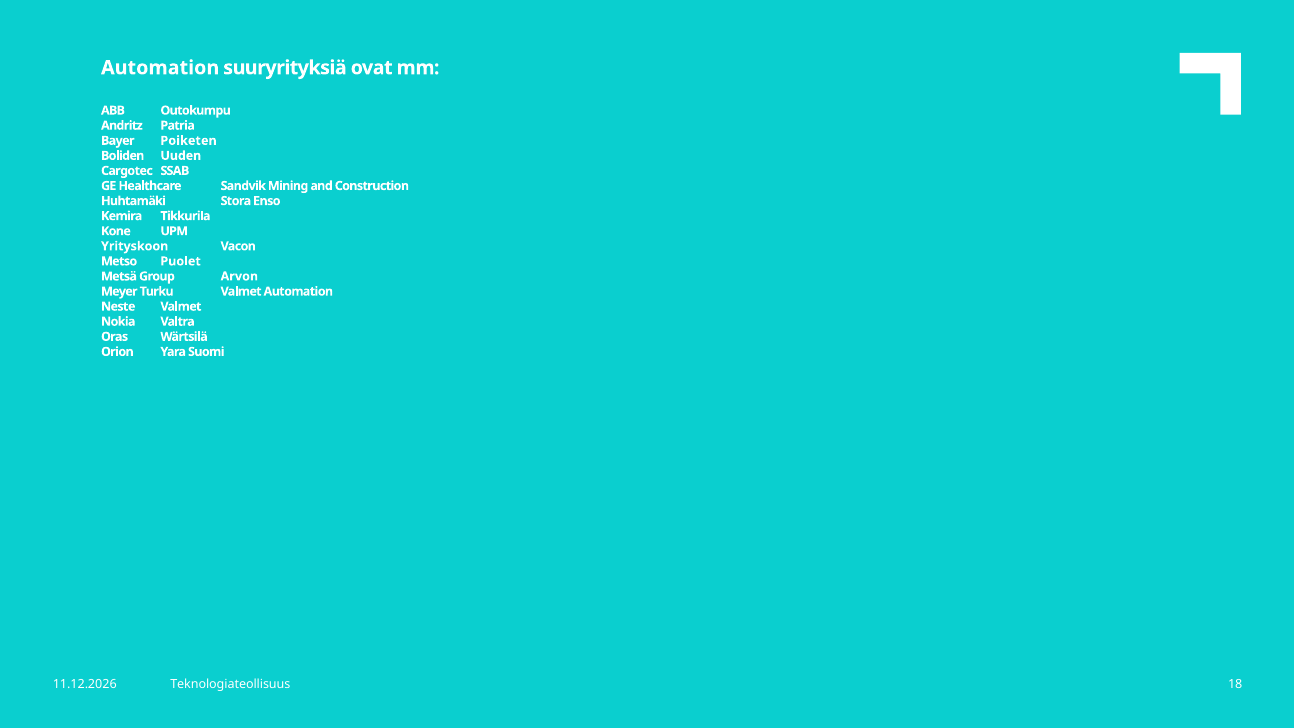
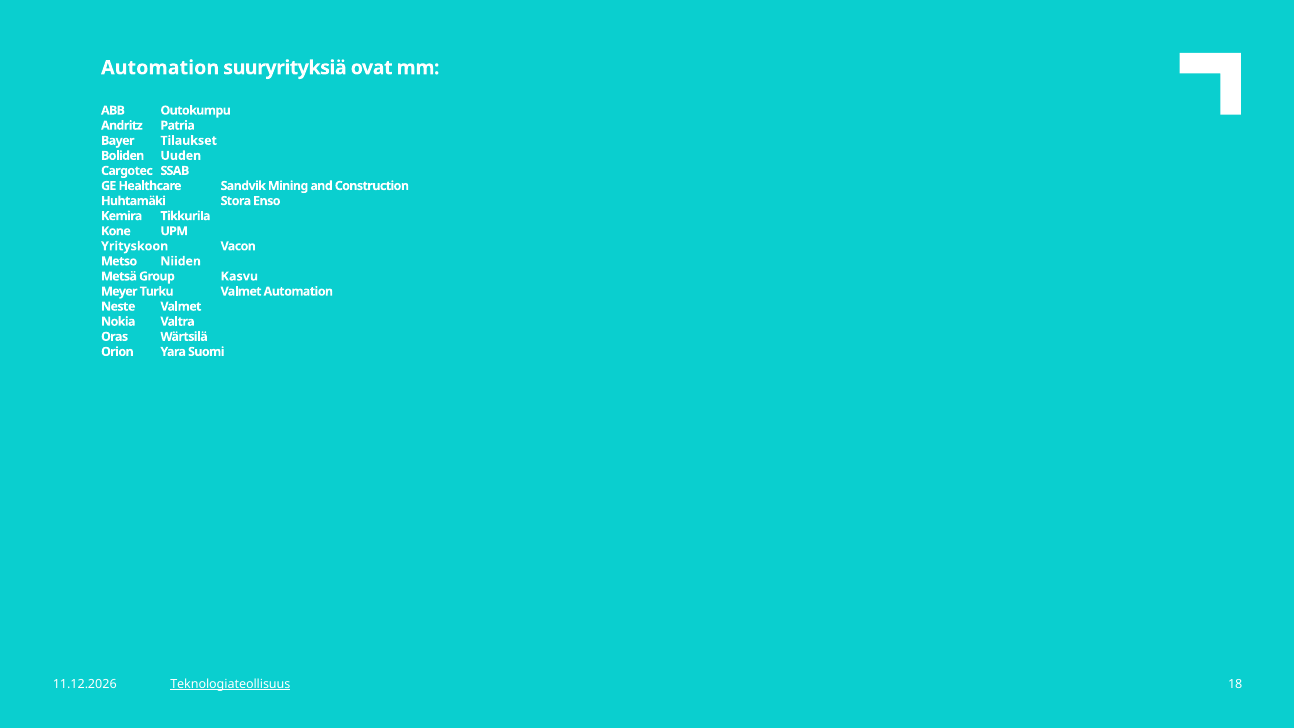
Poiketen: Poiketen -> Tilaukset (189, 141)
Puolet: Puolet -> Niiden (181, 261)
Arvon: Arvon -> Kasvu (239, 276)
Teknologiateollisuus underline: none -> present (230, 684)
